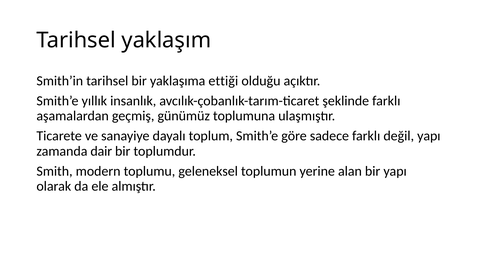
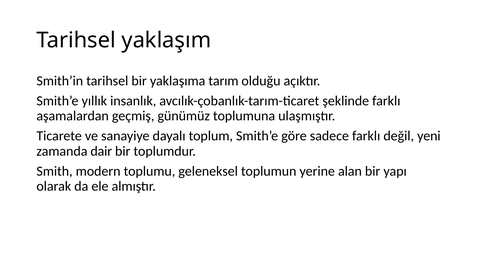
ettiği: ettiği -> tarım (223, 81)
değil yapı: yapı -> yeni (429, 136)
